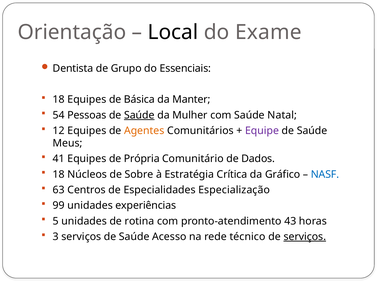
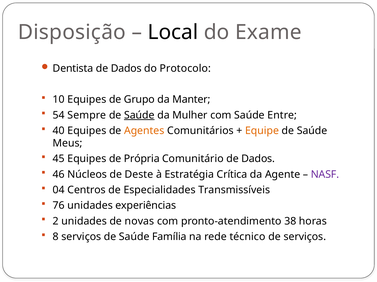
Orientação: Orientação -> Disposição (72, 32)
Grupo: Grupo -> Dados (126, 69)
Essenciais: Essenciais -> Protocolo (185, 69)
18: 18 -> 10 (59, 100)
Básica: Básica -> Grupo (139, 100)
Pessoas: Pessoas -> Sempre (87, 115)
Natal: Natal -> Entre (282, 115)
12: 12 -> 40 (59, 131)
Equipe colour: purple -> orange (262, 131)
41: 41 -> 45 (59, 159)
18: 18 -> 46 (59, 175)
Sobre: Sobre -> Deste (139, 175)
Gráfico: Gráfico -> Agente (283, 175)
NASF colour: blue -> purple (325, 175)
63: 63 -> 04 (59, 190)
Especialização: Especialização -> Transmissíveis (234, 190)
99: 99 -> 76 (59, 206)
5: 5 -> 2 (56, 222)
rotina: rotina -> novas (139, 222)
43: 43 -> 38 (290, 222)
3: 3 -> 8 (56, 237)
Acesso: Acesso -> Família (169, 237)
serviços underline: present -> none (305, 237)
